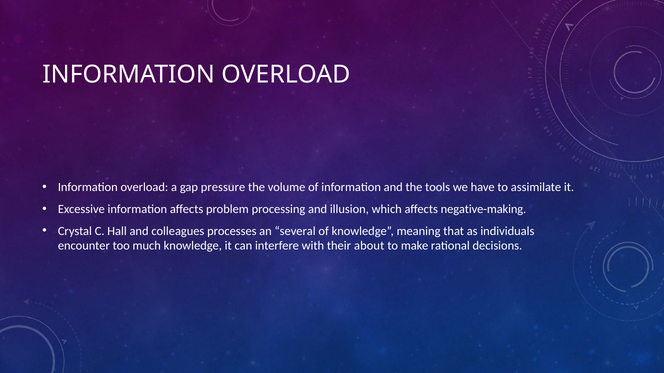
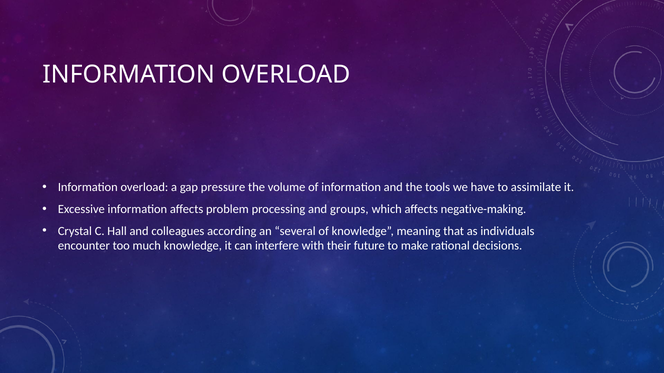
illusion: illusion -> groups (349, 209)
processes: processes -> according (232, 231)
about: about -> future (369, 246)
